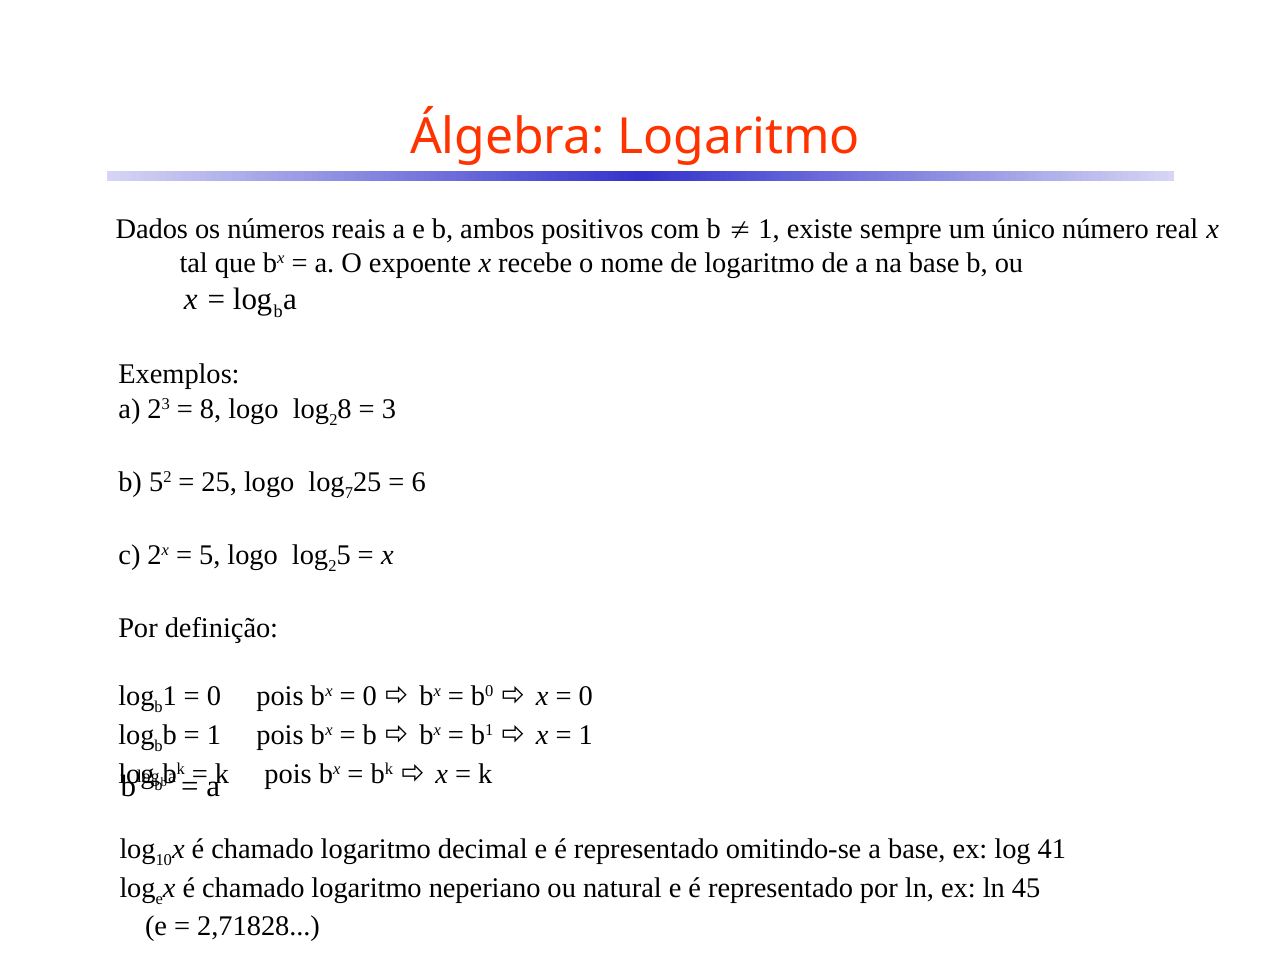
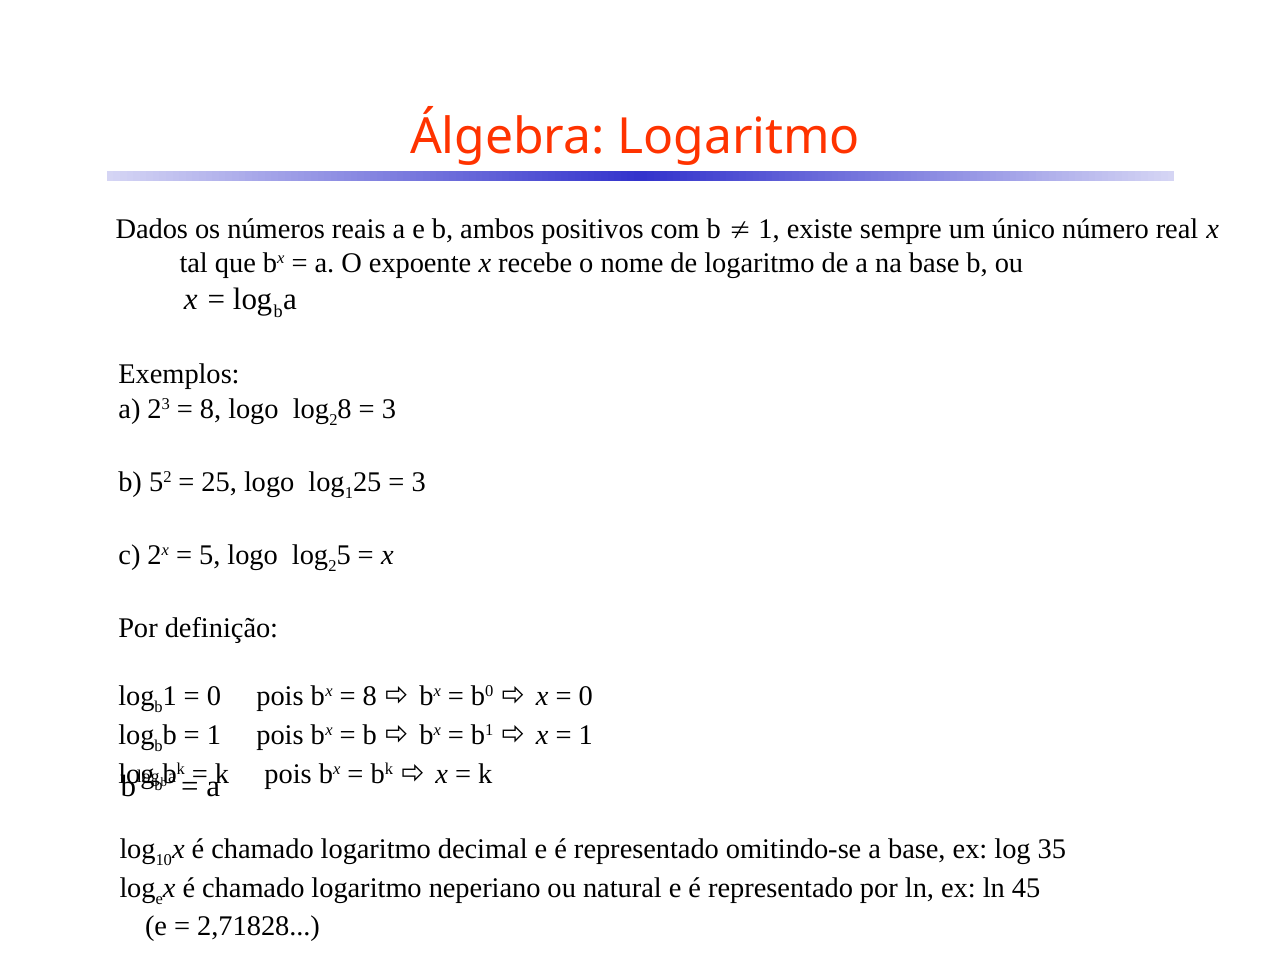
log 7: 7 -> 1 (349, 493)
6: 6 -> 3 (419, 482)
0: 0 -> 8 (370, 696)
41: 41 -> 35 (1052, 849)
